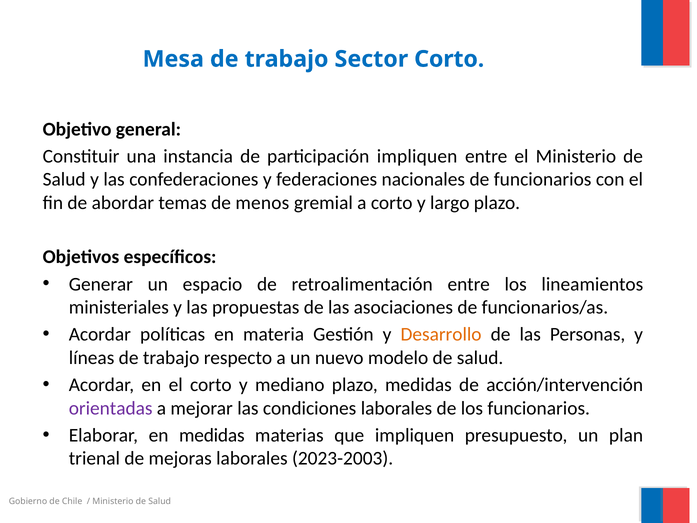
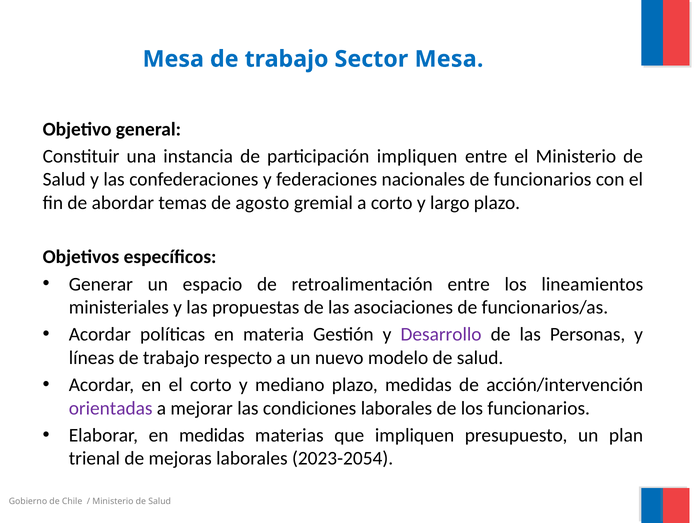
Sector Corto: Corto -> Mesa (449, 59)
menos: menos -> agosto (262, 203)
Desarrollo colour: orange -> purple (441, 334)
2023-2003: 2023-2003 -> 2023-2054 (343, 458)
